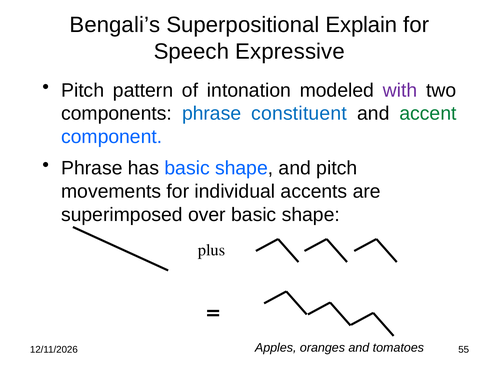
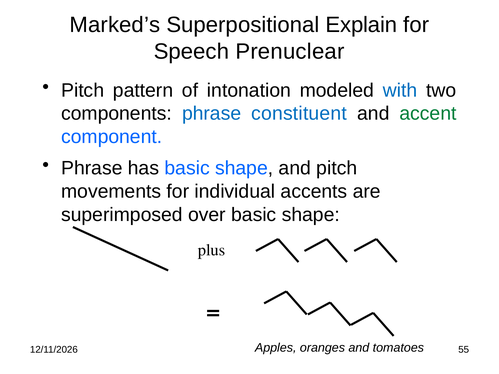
Bengali’s: Bengali’s -> Marked’s (115, 25)
Expressive: Expressive -> Prenuclear (290, 51)
with colour: purple -> blue (400, 90)
